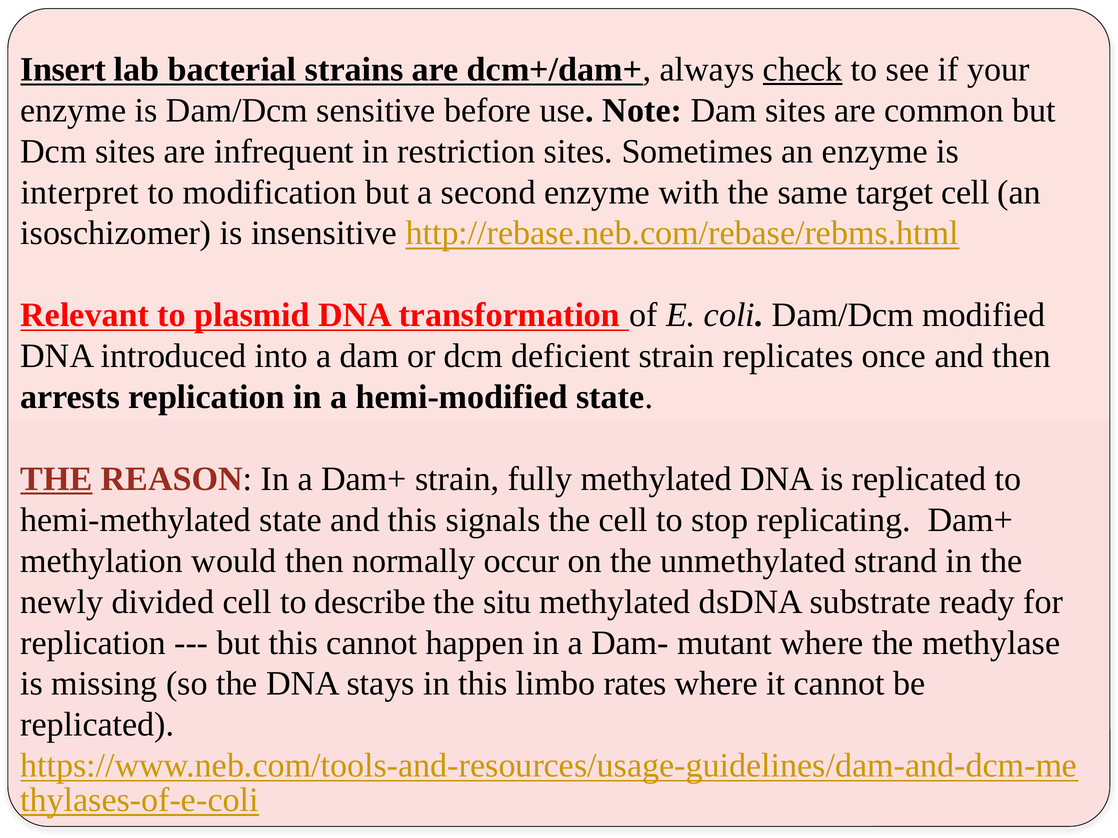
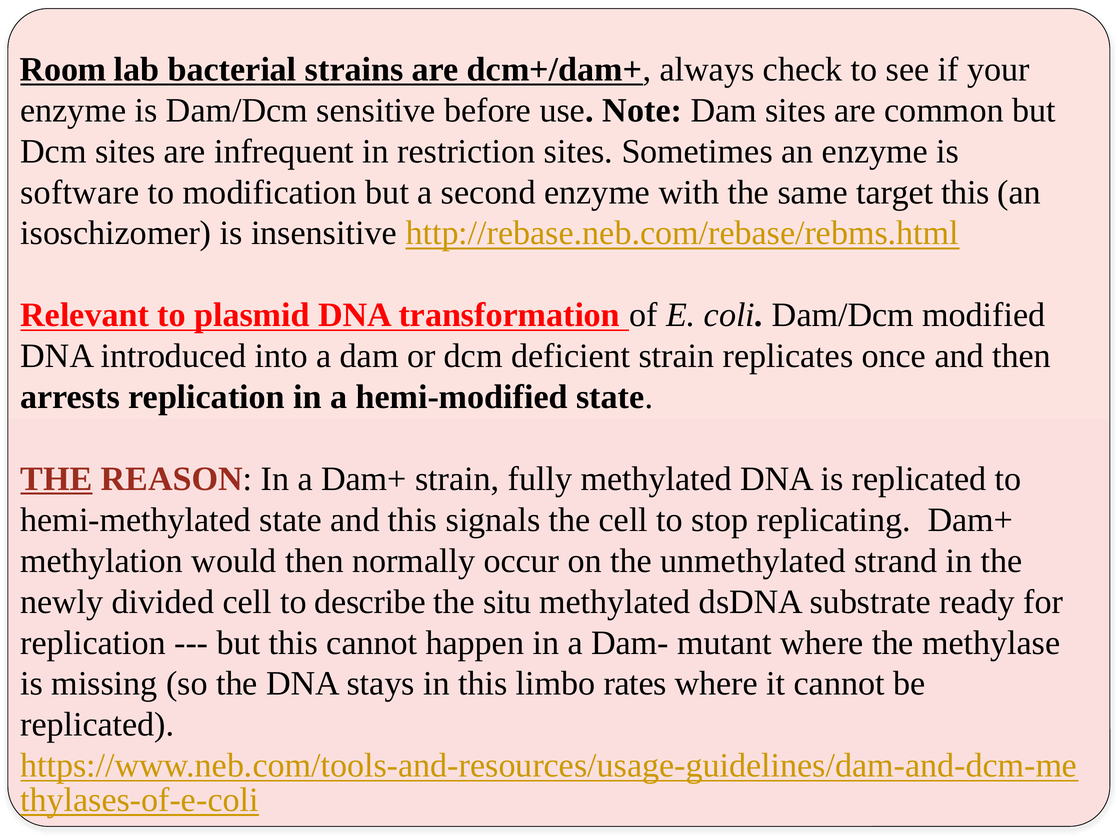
Insert: Insert -> Room (63, 69)
check underline: present -> none (803, 69)
interpret: interpret -> software (80, 192)
target cell: cell -> this (965, 192)
